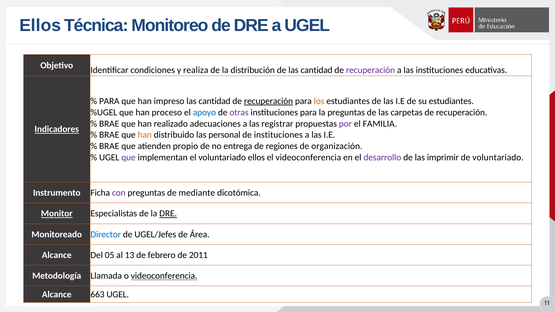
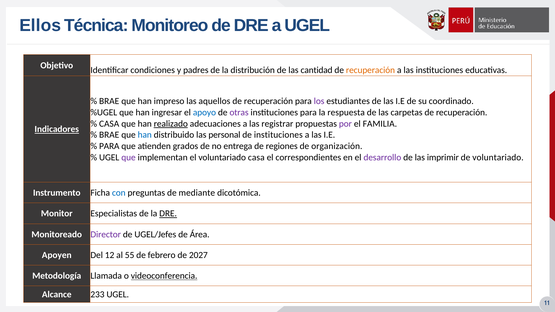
realiza: realiza -> padres (196, 70)
recuperación colour: purple -> orange (371, 70)
PARA: PARA -> BRAE (109, 101)
impreso las cantidad: cantidad -> aquellos (214, 101)
recuperación underline: present -> none (268, 101)
los colour: orange -> purple (319, 101)
su estudiantes: estudiantes -> coordinado (451, 101)
proceso: proceso -> ingresar (167, 112)
la preguntas: preguntas -> respuesta (346, 112)
BRAE: BRAE -> CASA (109, 124)
realizado underline: none -> present (171, 124)
han colour: orange -> blue (145, 135)
BRAE: BRAE -> PARA (109, 146)
propio: propio -> grados (186, 146)
voluntariado ellos: ellos -> casa (256, 158)
el videoconferencia: videoconferencia -> correspondientes (308, 158)
con colour: purple -> blue (119, 193)
Monitor underline: present -> none (57, 214)
Director colour: blue -> purple (106, 235)
Alcance: Alcance -> Apoyen (57, 255)
05: 05 -> 12 (110, 255)
13: 13 -> 55 (130, 255)
2011: 2011 -> 2027 (198, 255)
663: 663 -> 233 (97, 295)
